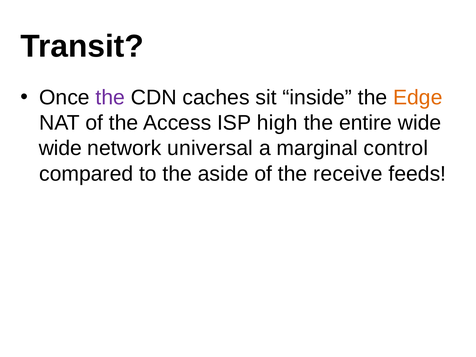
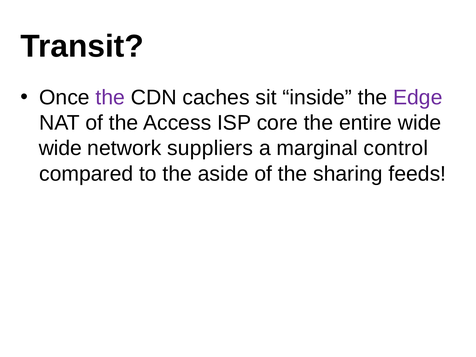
Edge colour: orange -> purple (418, 97)
high: high -> core (277, 123)
universal: universal -> suppliers (210, 148)
receive: receive -> sharing (348, 174)
